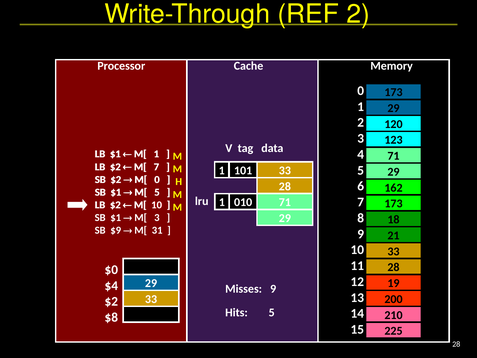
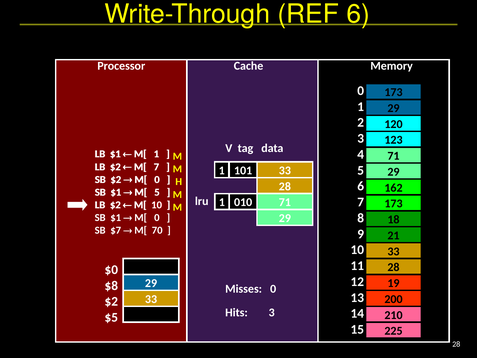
REF 2: 2 -> 6 (358, 14)
3: 3 -> 0 (157, 218)
$9: $9 -> $7 (116, 230)
31: 31 -> 70 (157, 230)
$4: $4 -> $8 (111, 285)
Misses 9: 9 -> 0 (273, 289)
Hits 5: 5 -> 3 (272, 312)
$8: $8 -> $5 (111, 317)
